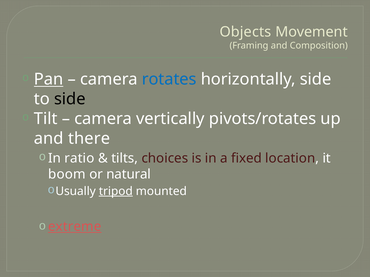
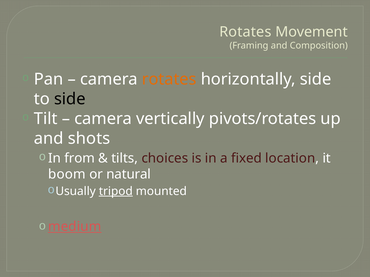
Objects: Objects -> Rotates (245, 32)
Pan underline: present -> none (49, 79)
rotates colour: blue -> orange (169, 79)
there: there -> shots (89, 139)
ratio: ratio -> from (80, 158)
extreme: extreme -> medium (75, 227)
